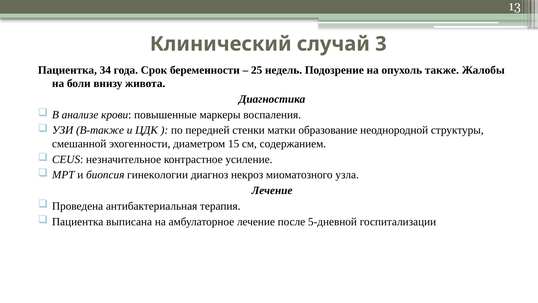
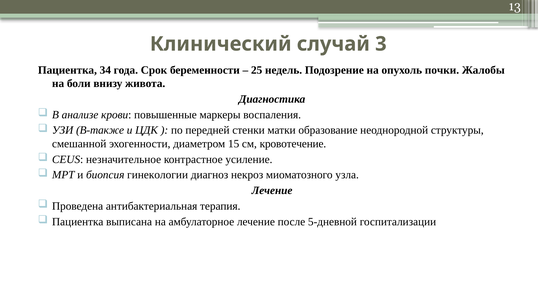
также: также -> почки (442, 70)
содержанием: содержанием -> кровотечение (293, 144)
